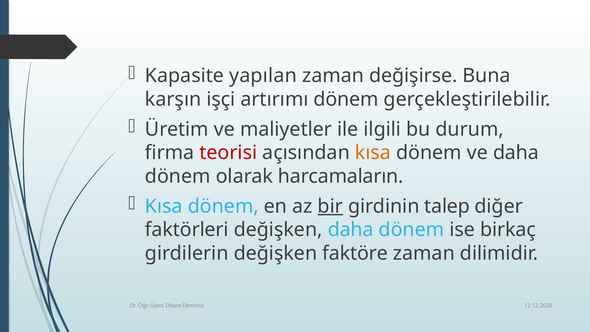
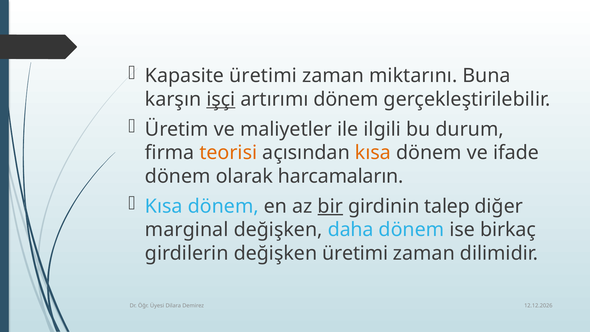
Kapasite yapılan: yapılan -> üretimi (263, 76)
değişirse: değişirse -> miktarını (413, 76)
işçi underline: none -> present (221, 99)
teorisi colour: red -> orange (228, 153)
ve daha: daha -> ifade (516, 153)
faktörleri: faktörleri -> marginal (187, 230)
değişken faktöre: faktöre -> üretimi (355, 253)
